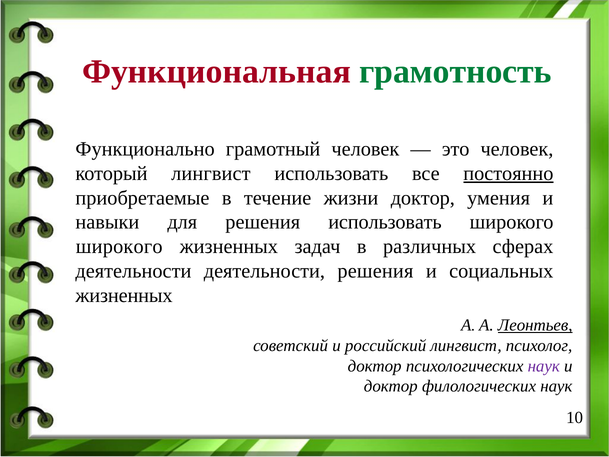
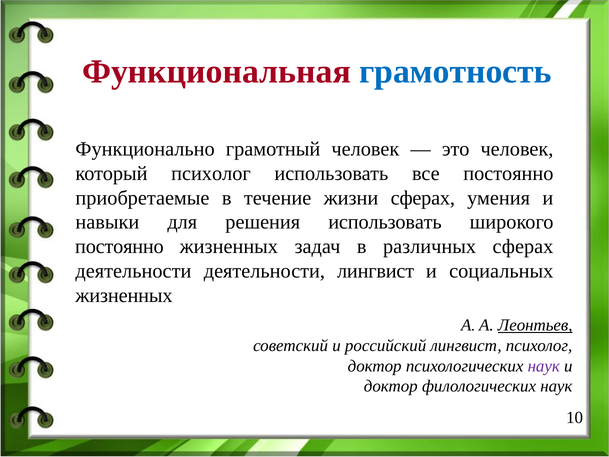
грамотность colour: green -> blue (455, 72)
который лингвист: лингвист -> психолог (211, 173)
постоянно underline: present -> none (508, 173)
жизни доктор: доктор -> сферах (423, 198)
широкого: широкого -> постоянно (119, 247)
деятельности решения: решения -> лингвист (376, 271)
